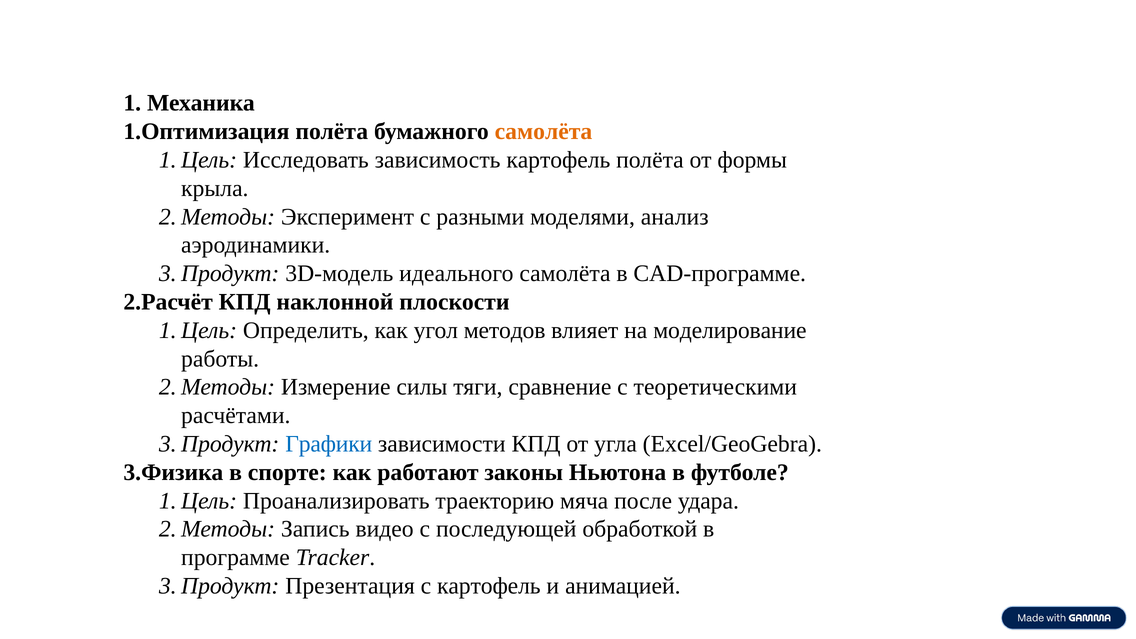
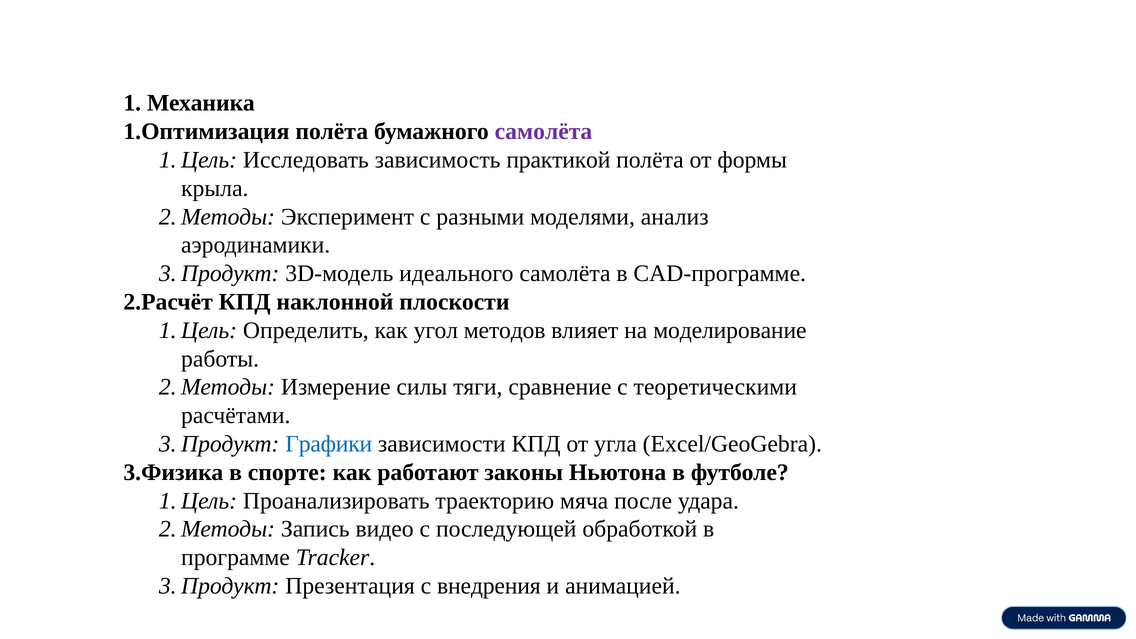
самолёта colour: orange -> purple (543, 132)
зависимость картофель: картофель -> практикой (558, 160)
с картофель: картофель -> внедрения (489, 586)
